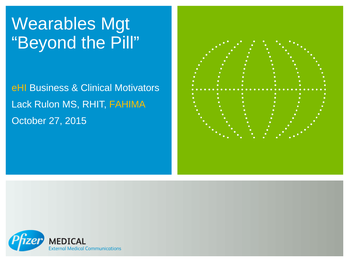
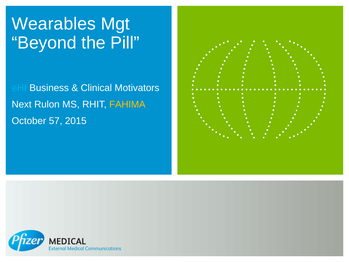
eHI colour: yellow -> light blue (19, 88)
Lack: Lack -> Next (22, 104)
27: 27 -> 57 (56, 121)
